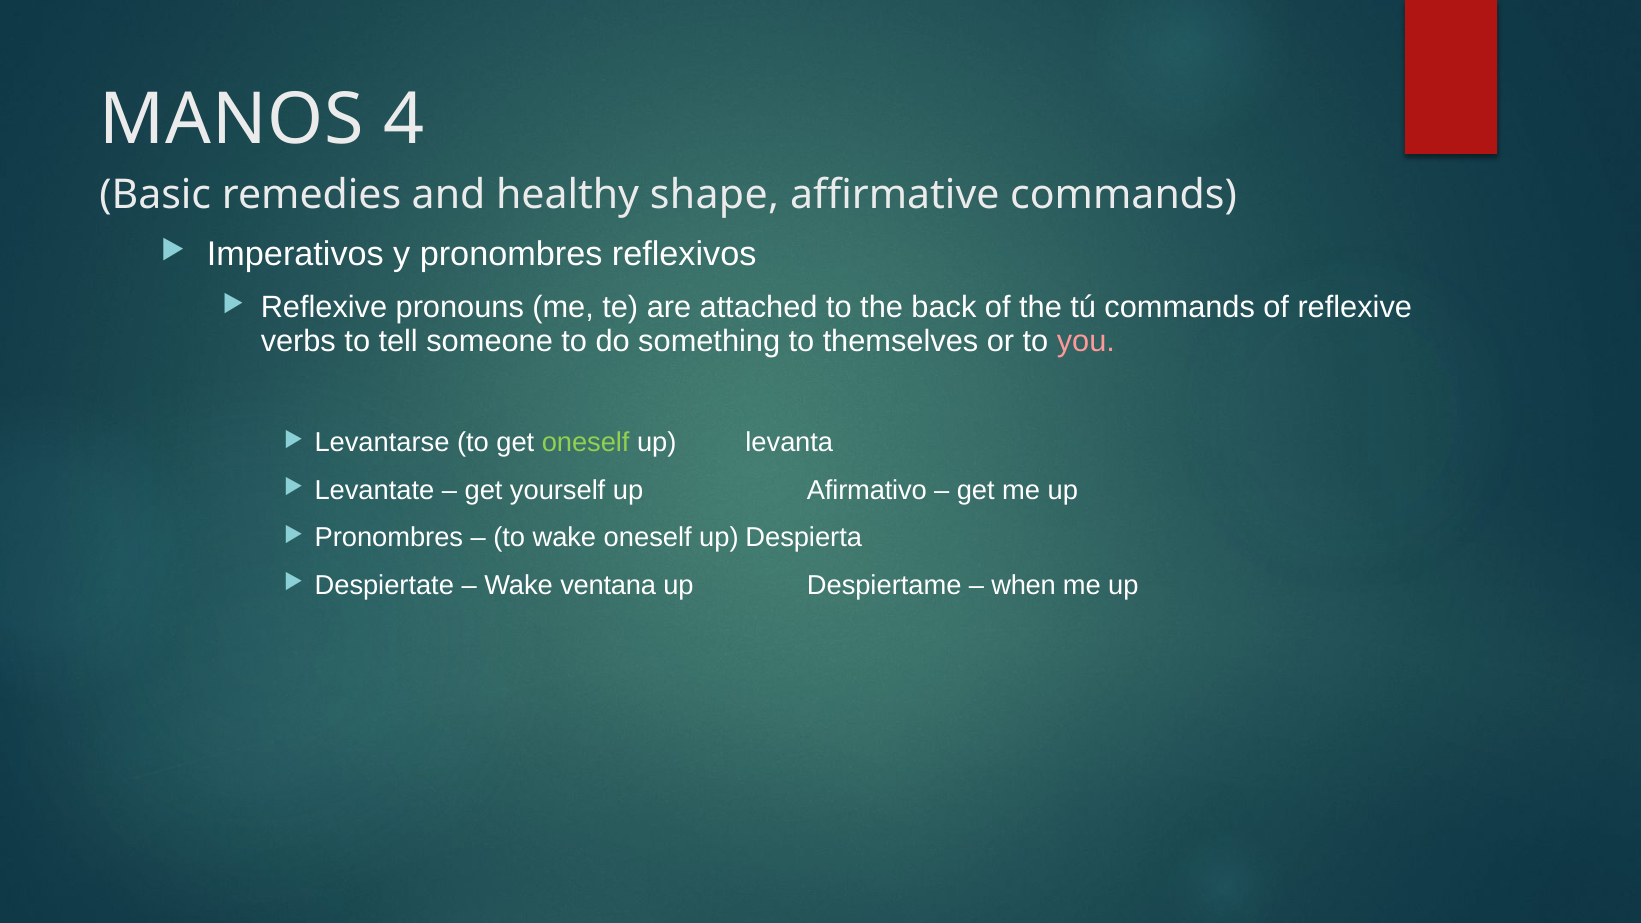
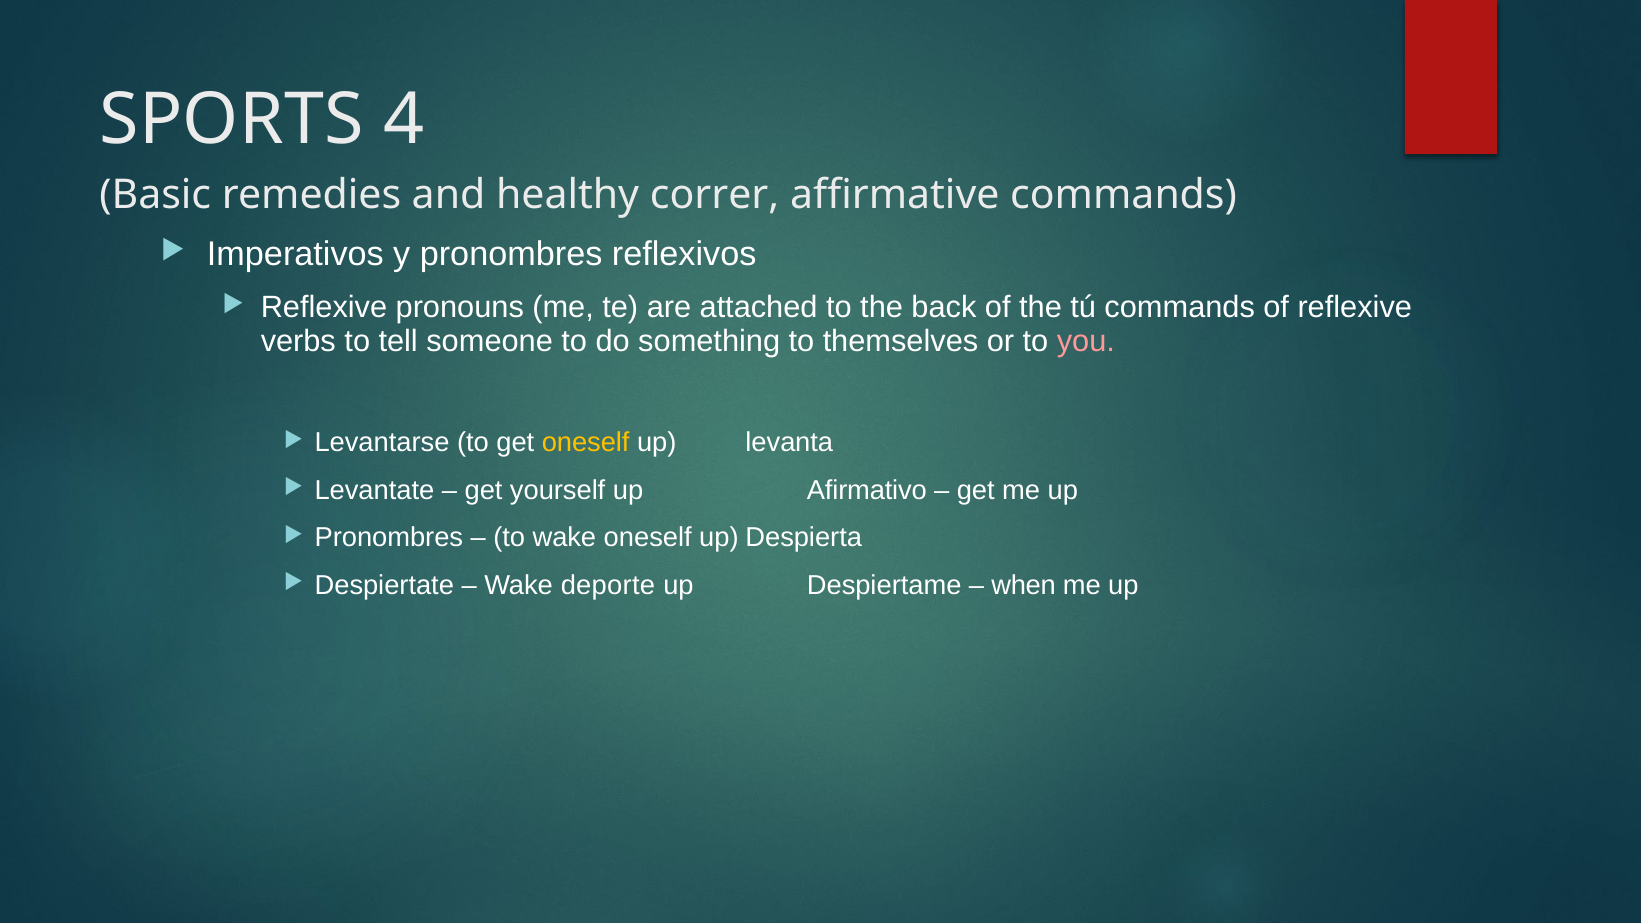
MANOS: MANOS -> SPORTS (232, 120)
shape: shape -> correr (715, 195)
oneself colour: light green -> yellow (586, 443)
ventana: ventana -> deporte (608, 585)
